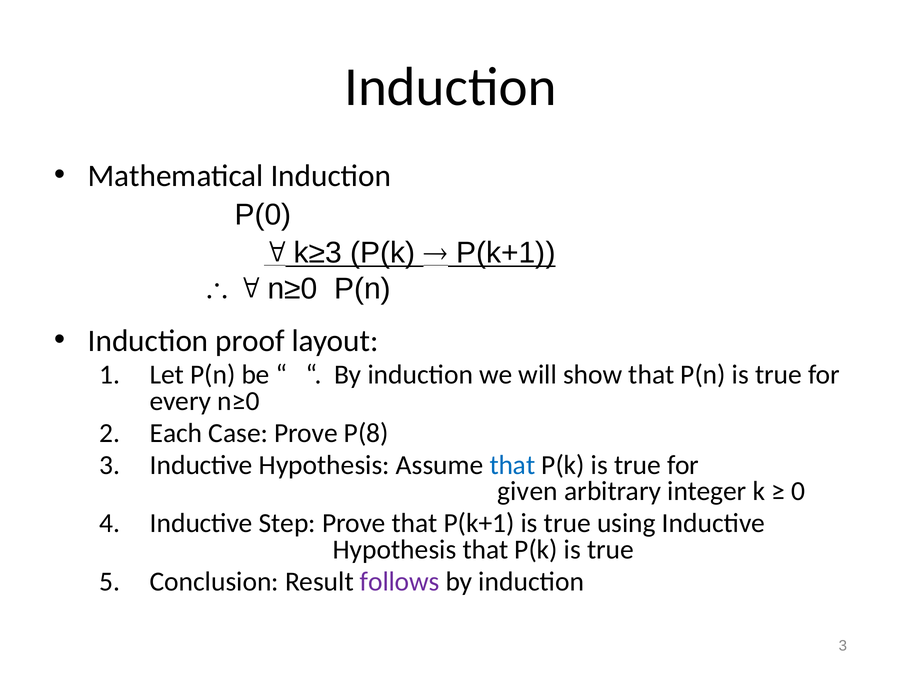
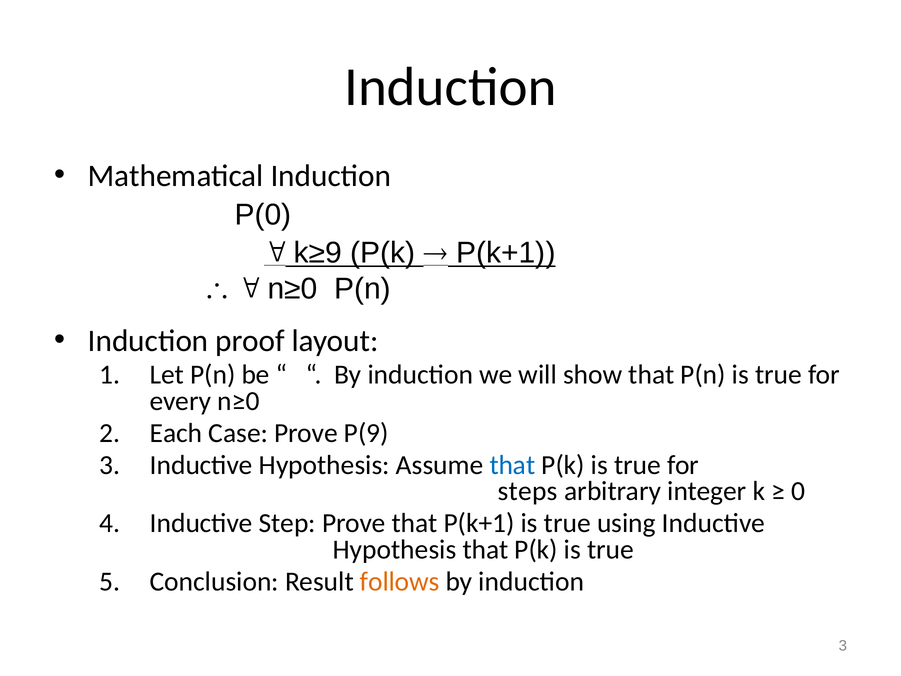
k≥3: k≥3 -> k≥9 (318, 253)
P(8: P(8 -> P(9 (366, 433)
given: given -> steps (528, 491)
follows colour: purple -> orange (400, 581)
